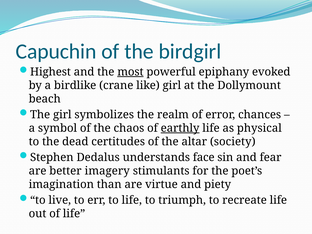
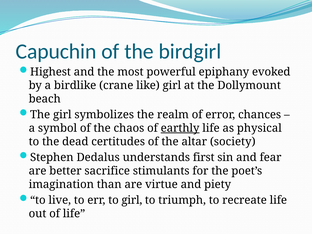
most underline: present -> none (130, 72)
face: face -> first (204, 157)
imagery: imagery -> sacrifice (107, 171)
to life: life -> girl (132, 200)
